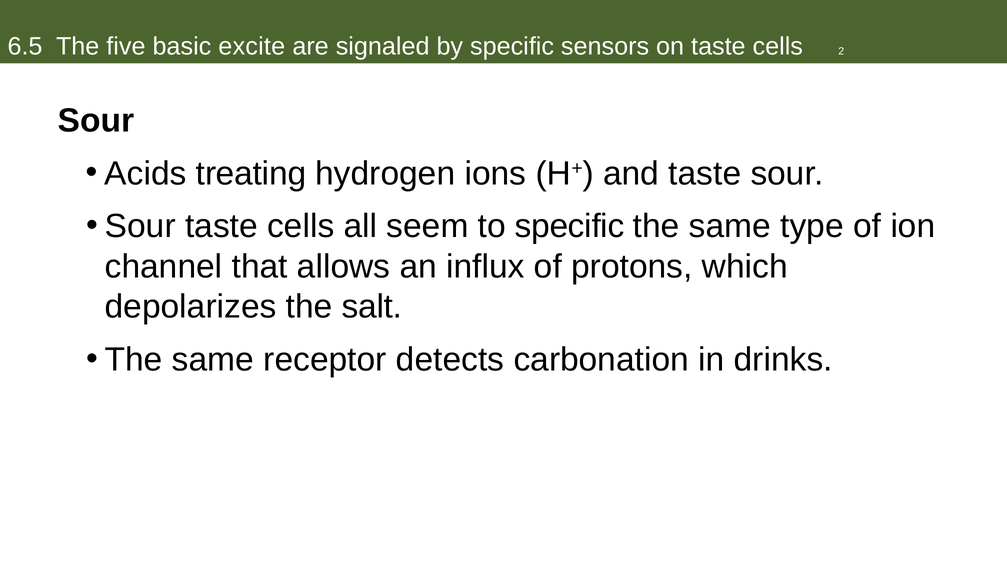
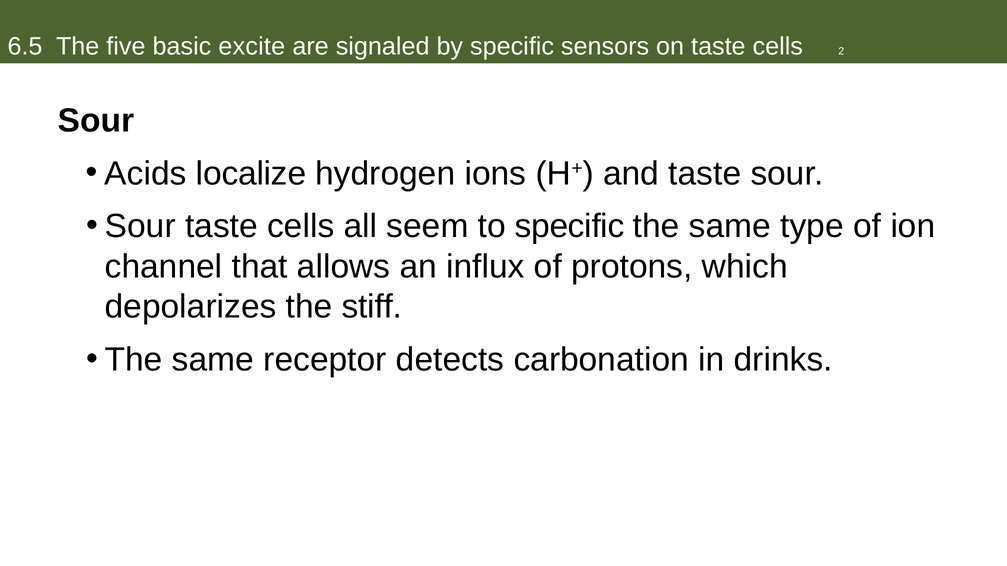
treating: treating -> localize (251, 174)
salt: salt -> stiff (372, 307)
